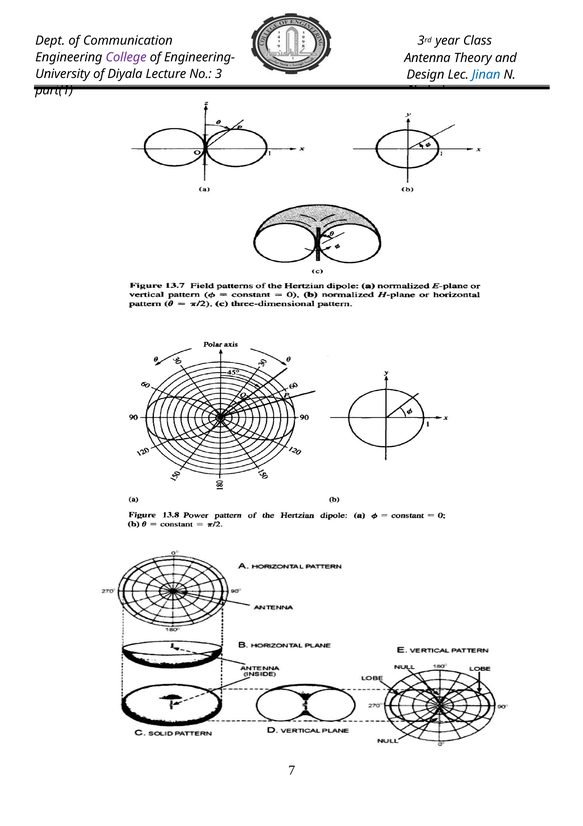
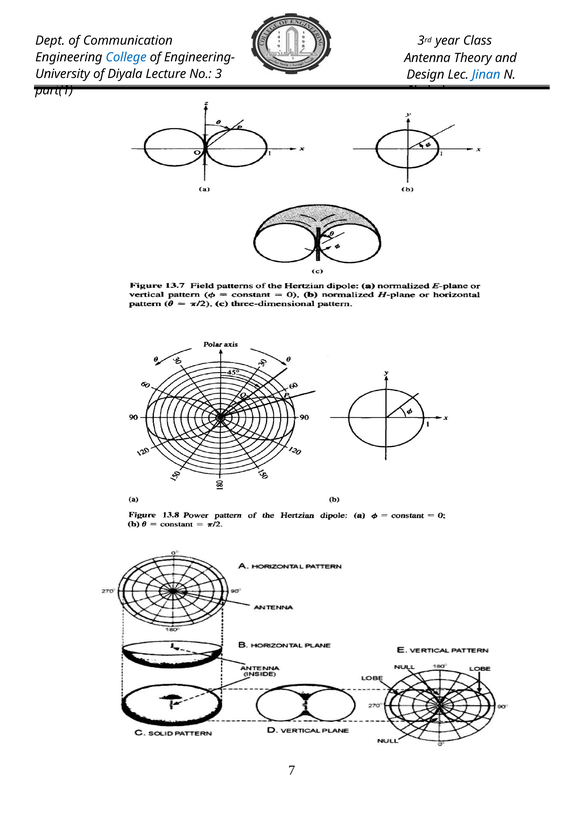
College colour: purple -> blue (126, 57)
